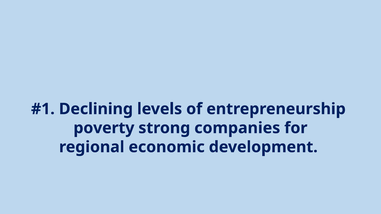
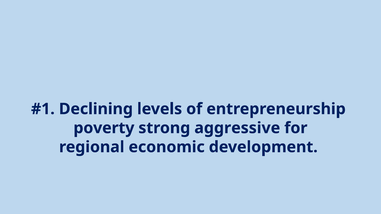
companies: companies -> aggressive (237, 128)
